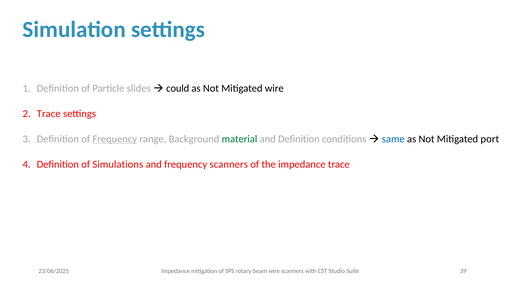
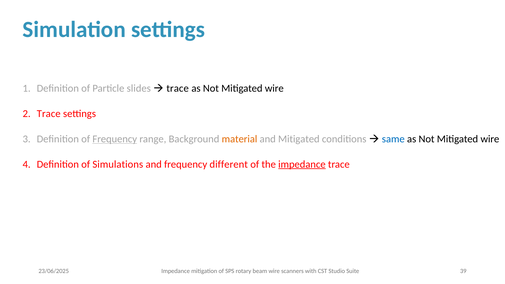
could: could -> trace (178, 88)
material colour: green -> orange (239, 139)
and Definition: Definition -> Mitigated (299, 139)
port: port -> wire (490, 139)
frequency scanners: scanners -> different (229, 164)
impedance underline: none -> present (302, 164)
